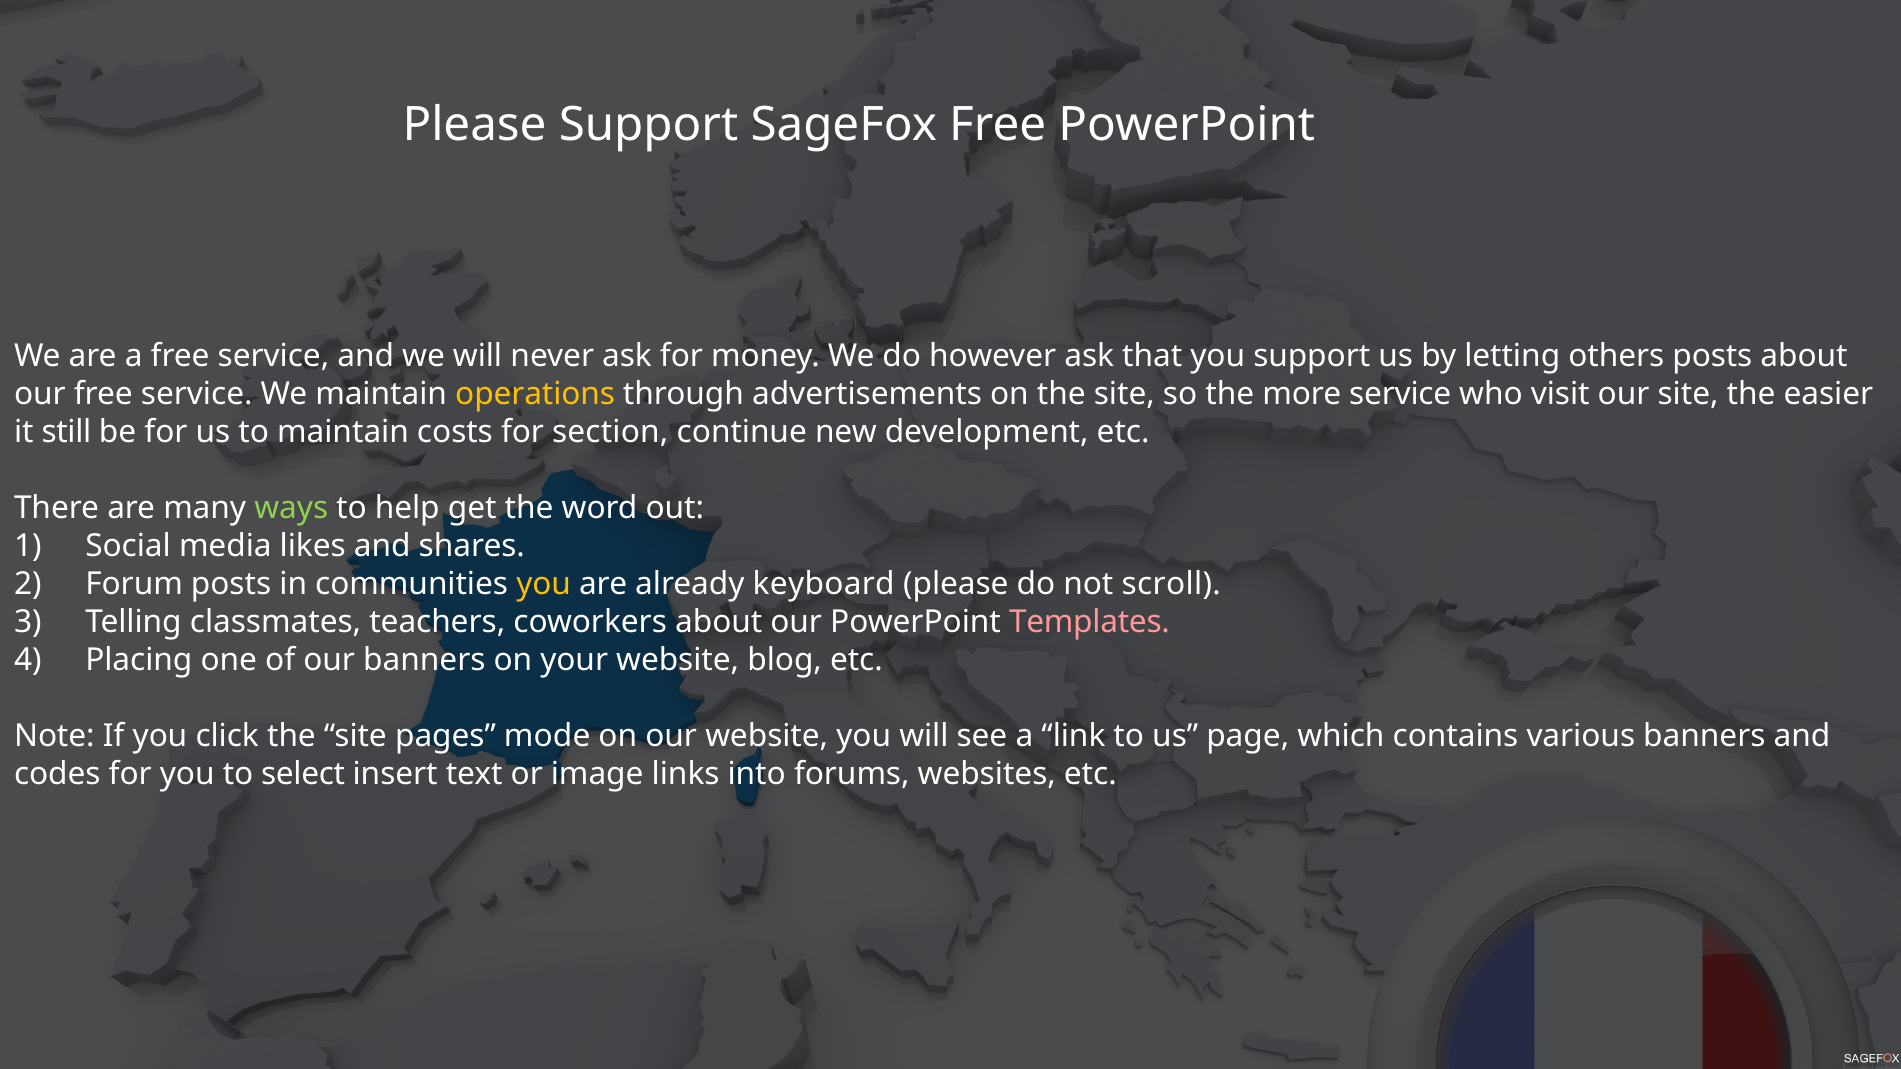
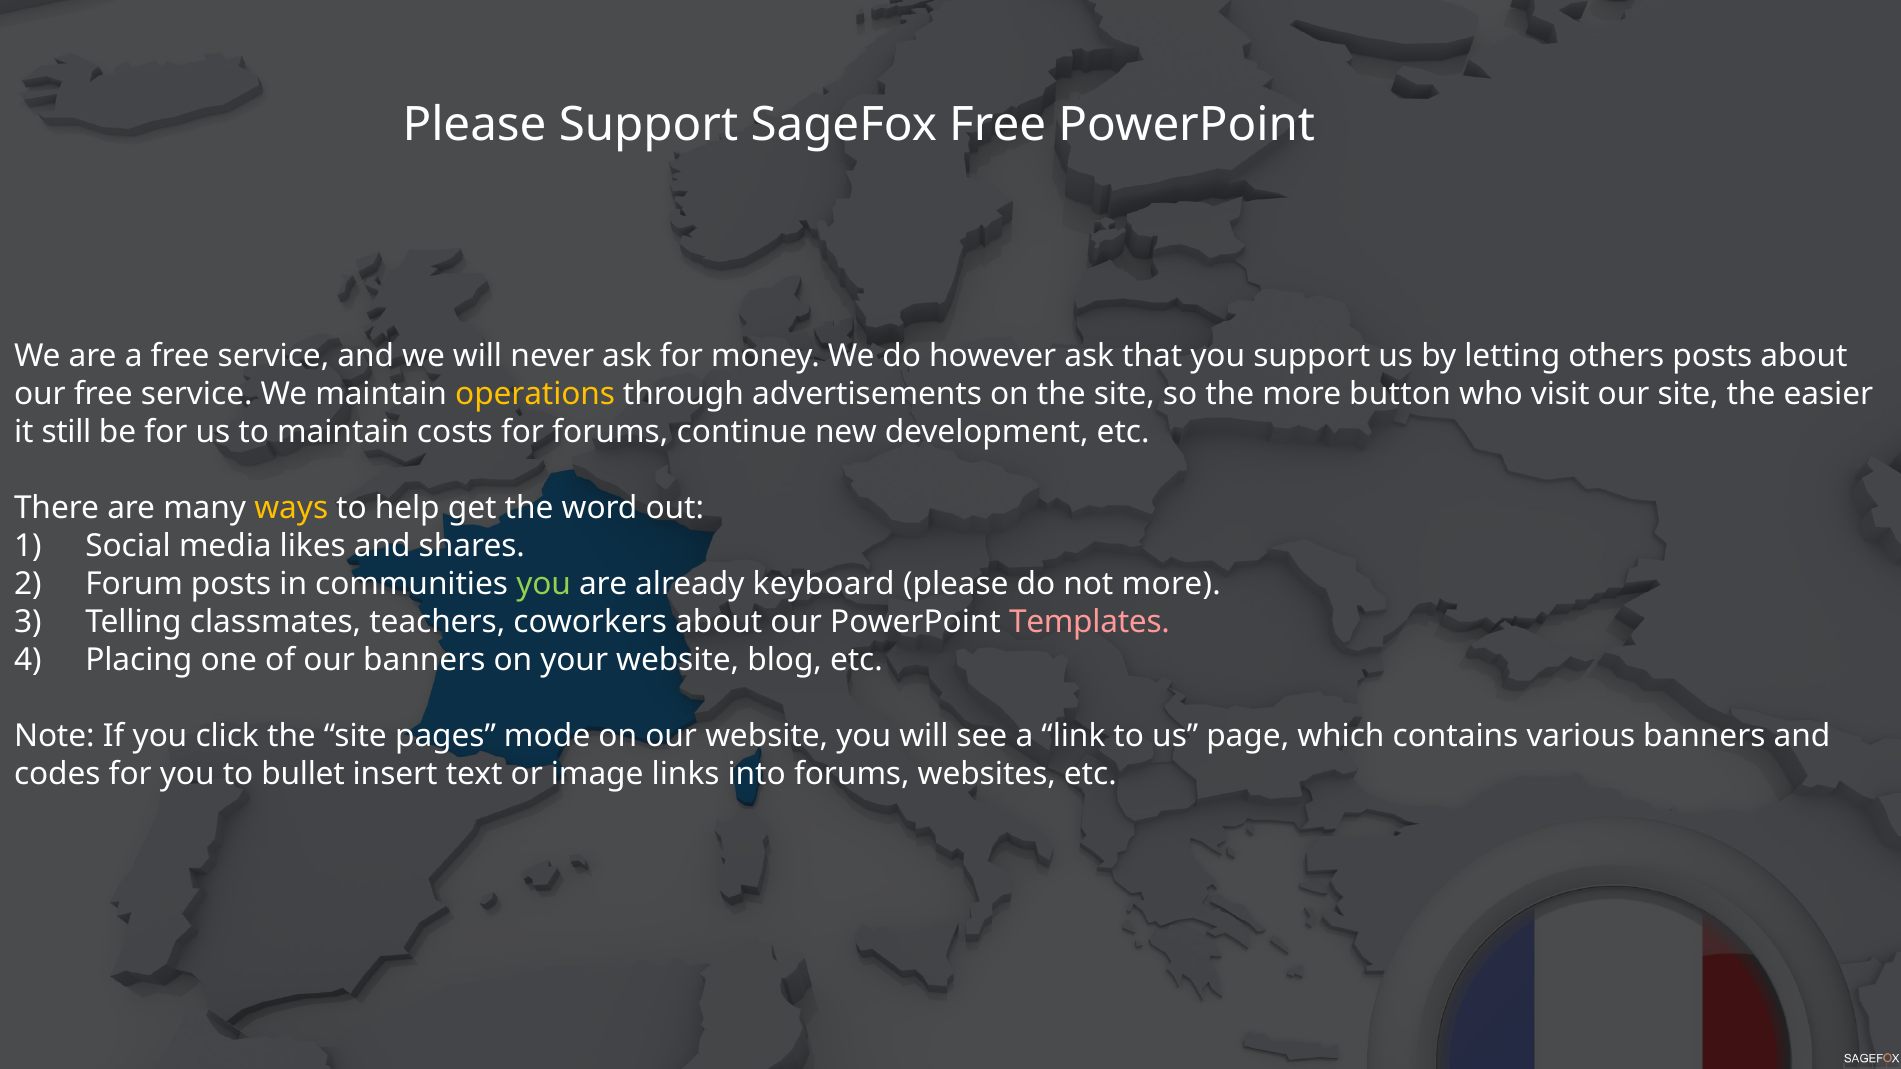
more service: service -> button (1400, 394)
for section: section -> forums (610, 432)
ways colour: light green -> yellow (291, 508)
you colour: yellow -> light green (544, 584)
not scroll: scroll -> more (1171, 584)
select: select -> bullet (303, 774)
